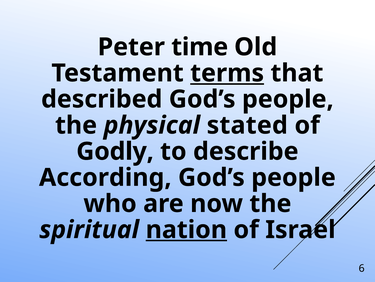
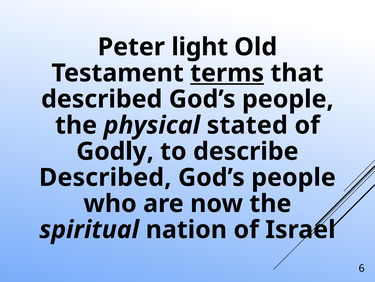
time: time -> light (200, 47)
According: According -> Described (105, 177)
nation underline: present -> none (186, 229)
